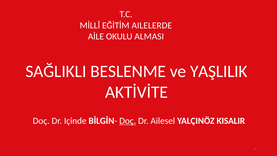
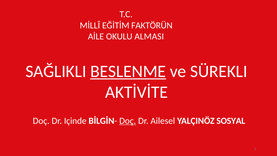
AILELERDE: AILELERDE -> FAKTÖRÜN (152, 25)
BESLENME underline: none -> present (128, 71)
YAŞLILIK: YAŞLILIK -> SÜREKLI (219, 71)
KISALIR: KISALIR -> SOSYAL (231, 121)
